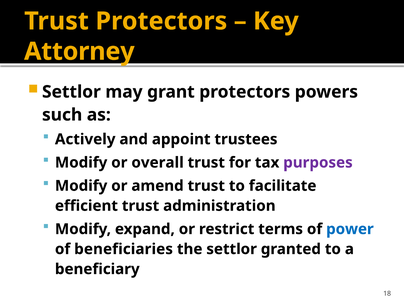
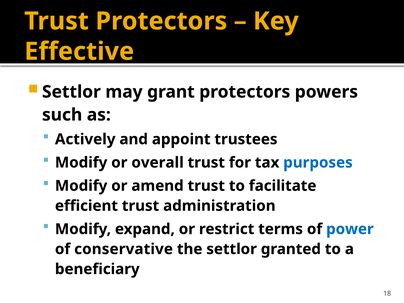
Attorney: Attorney -> Effective (79, 51)
purposes colour: purple -> blue (318, 163)
beneficiaries: beneficiaries -> conservative (124, 249)
